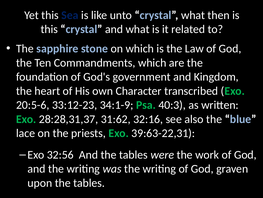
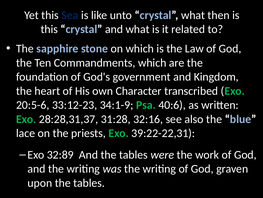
40:3: 40:3 -> 40:6 (172, 105)
31:62: 31:62 -> 31:28 (116, 119)
39:63-22,31: 39:63-22,31 -> 39:22-22,31 (163, 133)
32:56: 32:56 -> 32:89 (60, 154)
